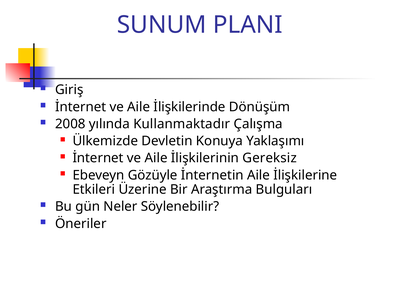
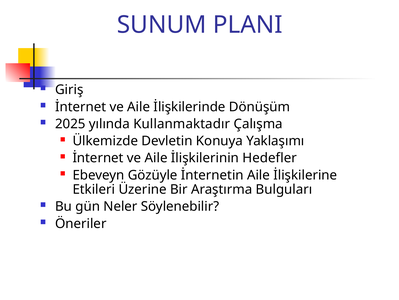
2008: 2008 -> 2025 (70, 124)
Gereksiz: Gereksiz -> Hedefler (270, 158)
